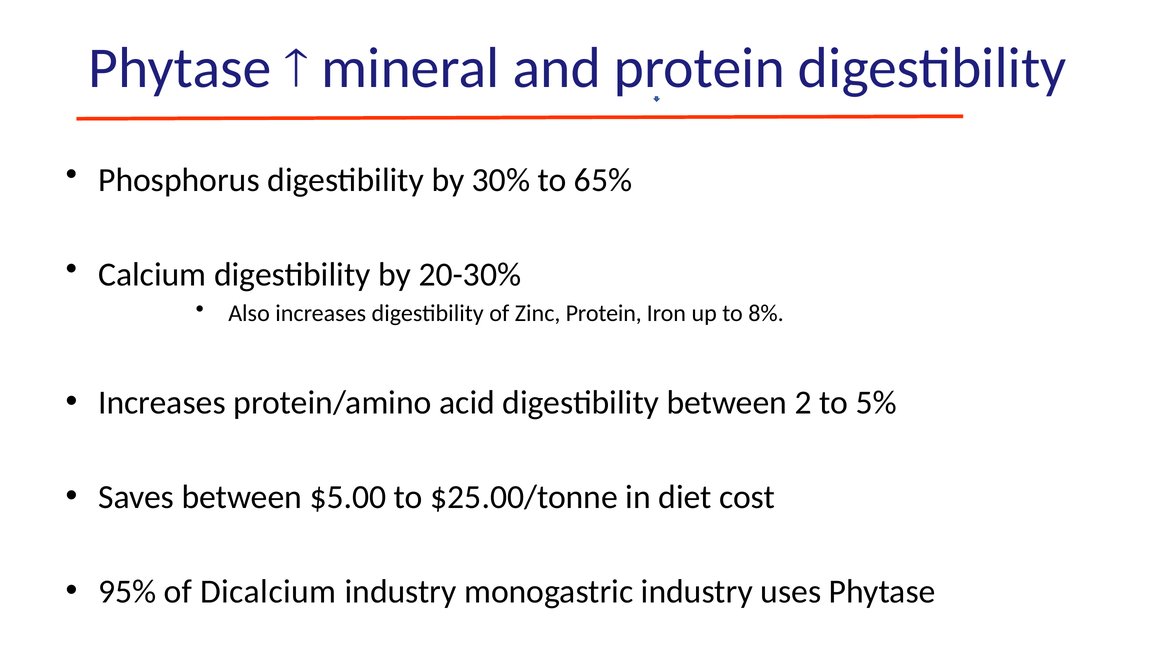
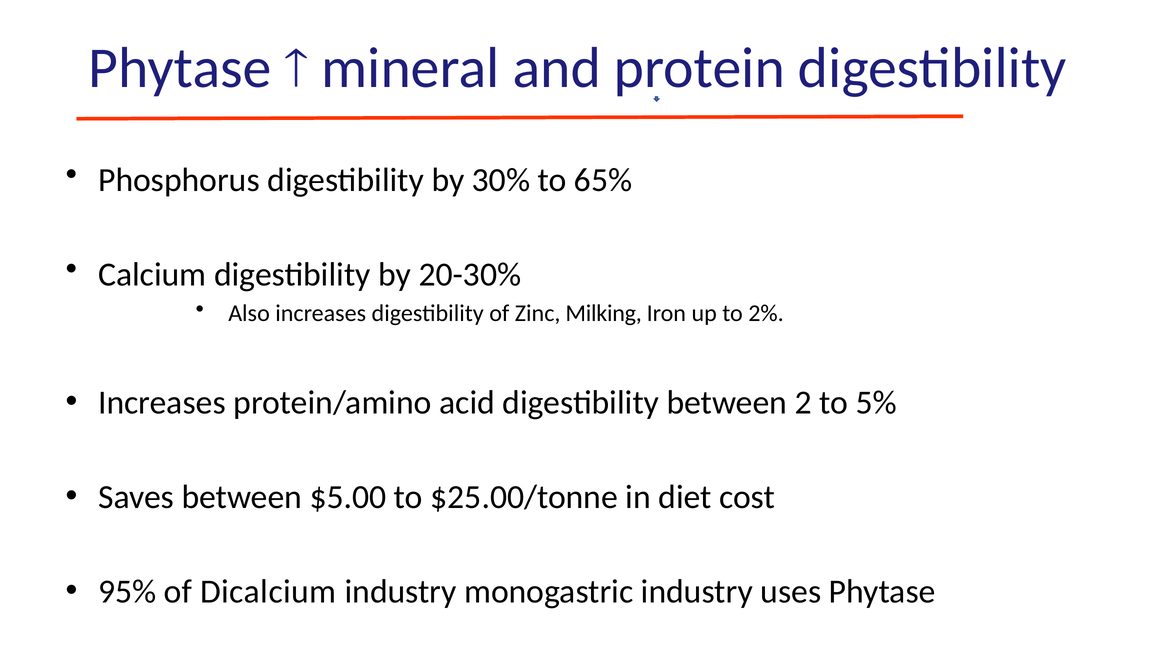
Zinc Protein: Protein -> Milking (604, 313)
8%: 8% -> 2% (766, 313)
